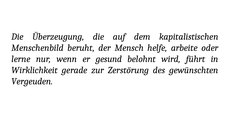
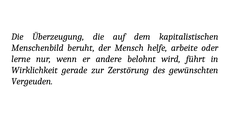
gesund: gesund -> andere (109, 59)
